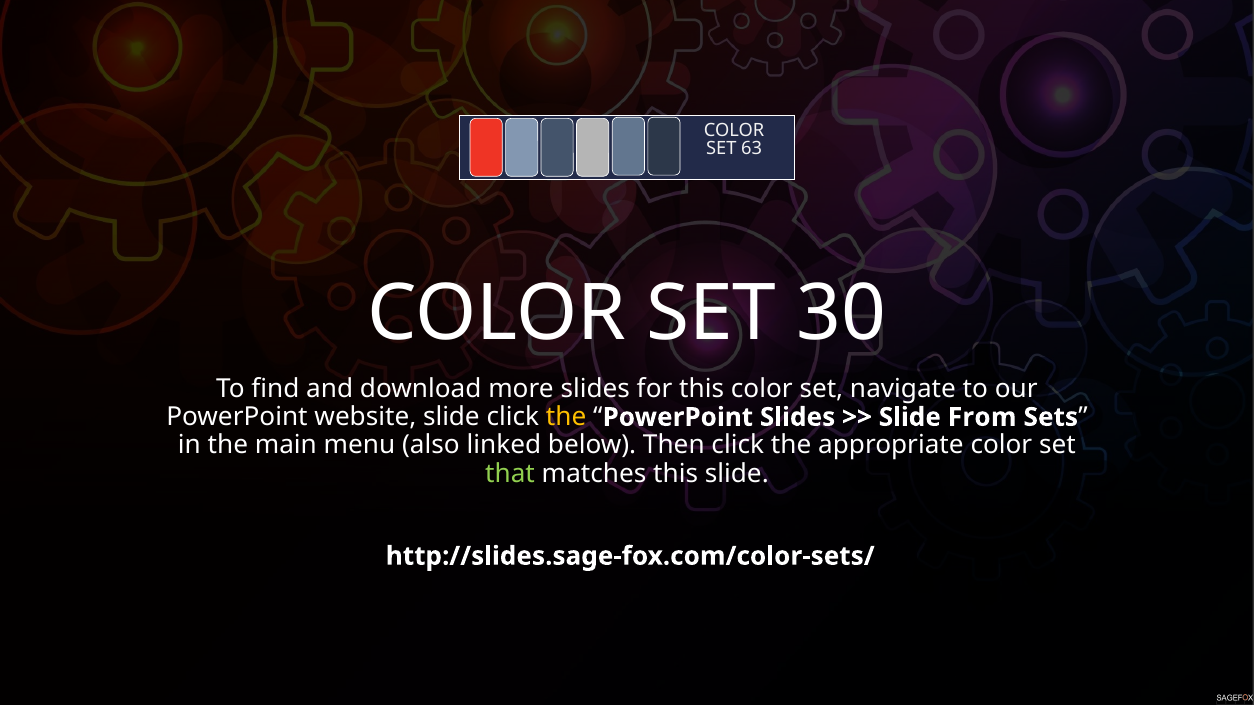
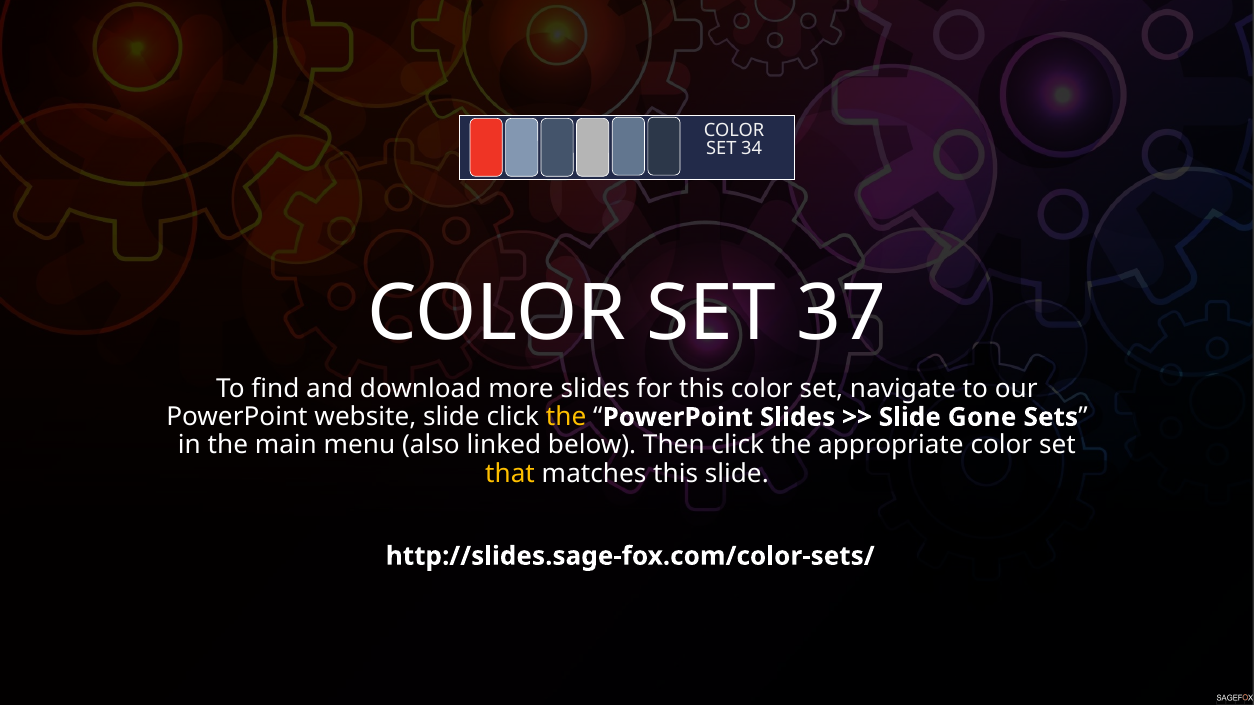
63: 63 -> 34 (752, 149)
30: 30 -> 37 (842, 313)
From: From -> Gone (982, 417)
that colour: light green -> yellow (510, 474)
